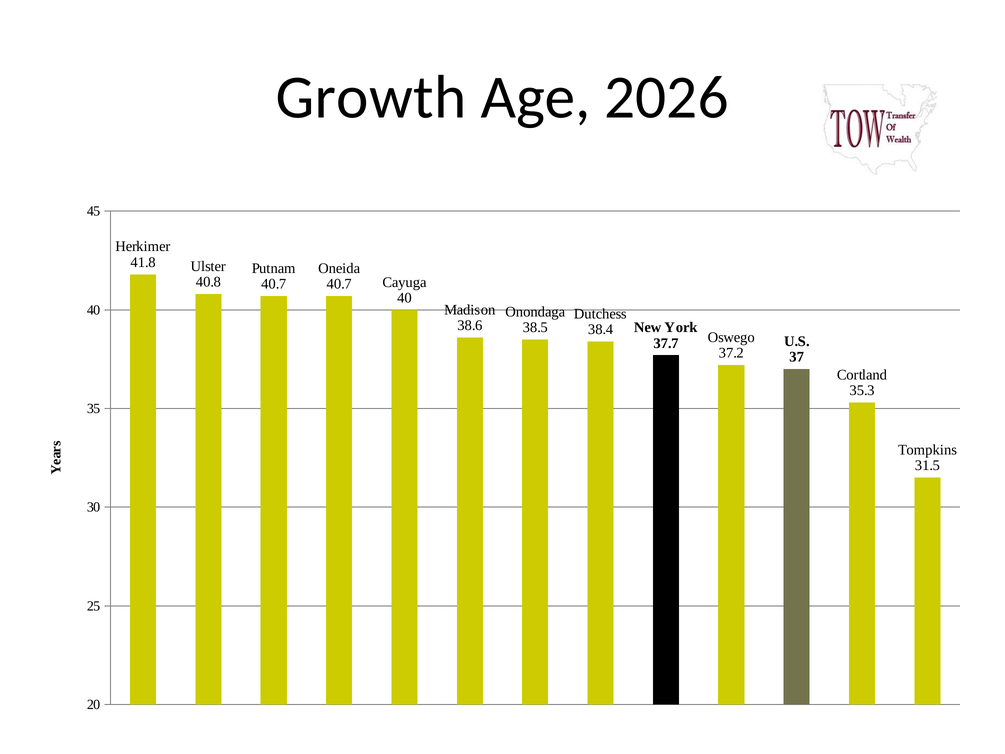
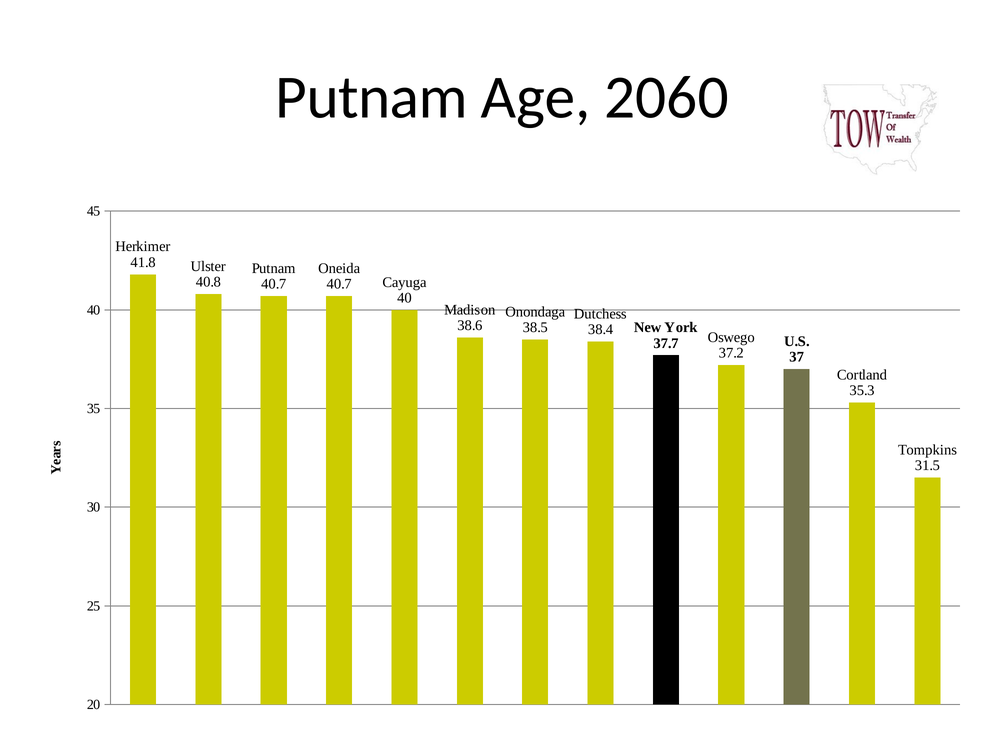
Growth: Growth -> Putnam (371, 97)
2026: 2026 -> 2060 (666, 97)
